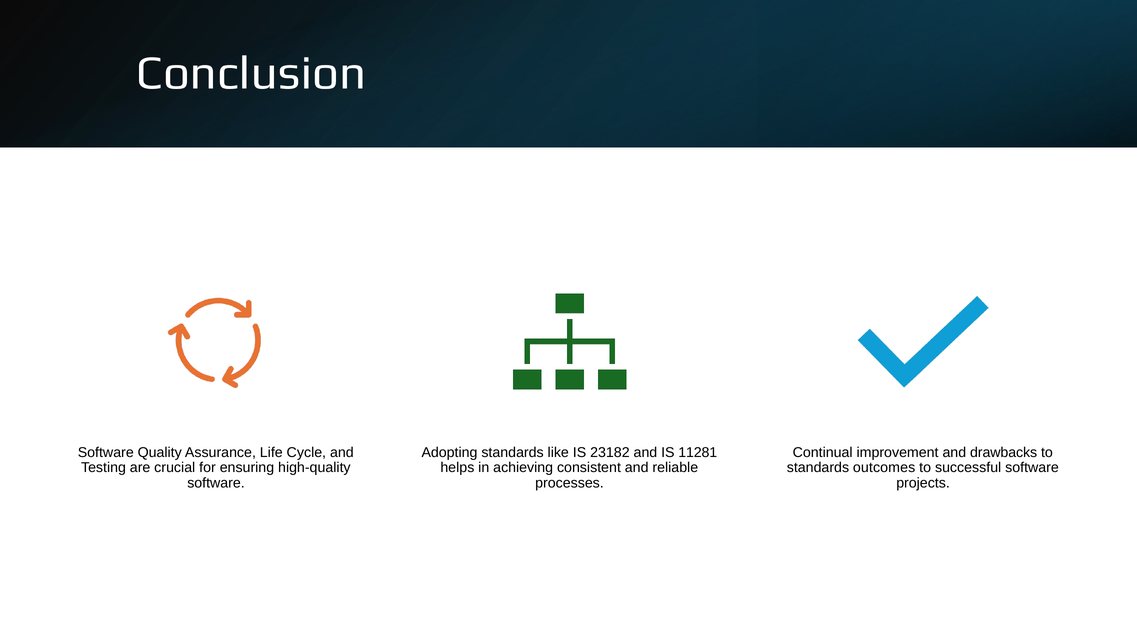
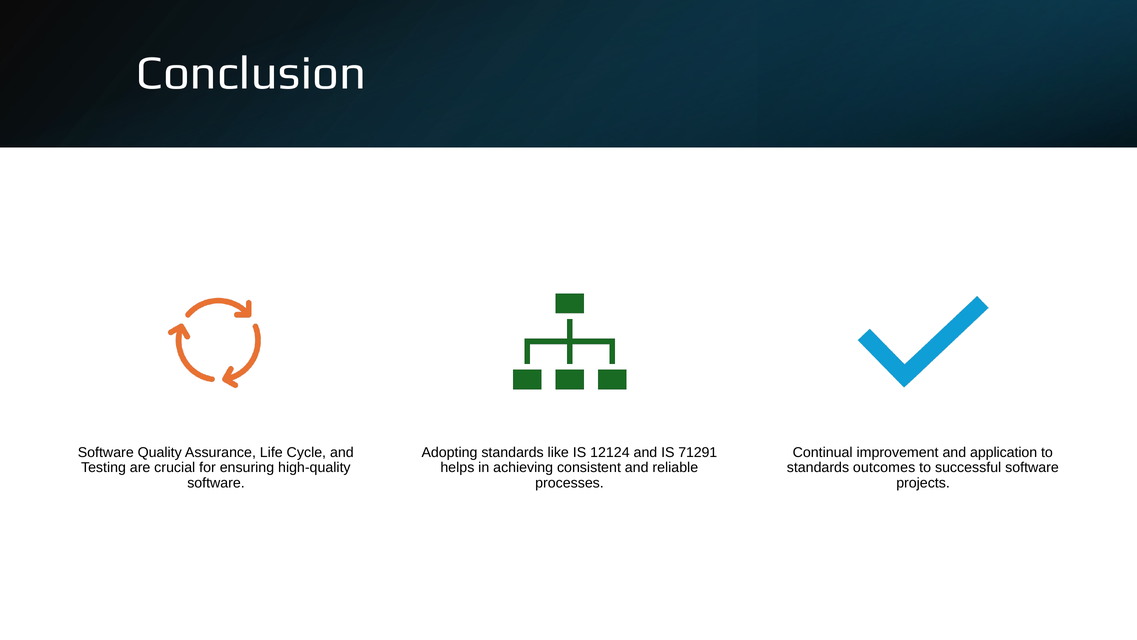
23182: 23182 -> 12124 (610, 452)
11281: 11281 -> 71291 (698, 452)
drawbacks: drawbacks -> application (1004, 452)
